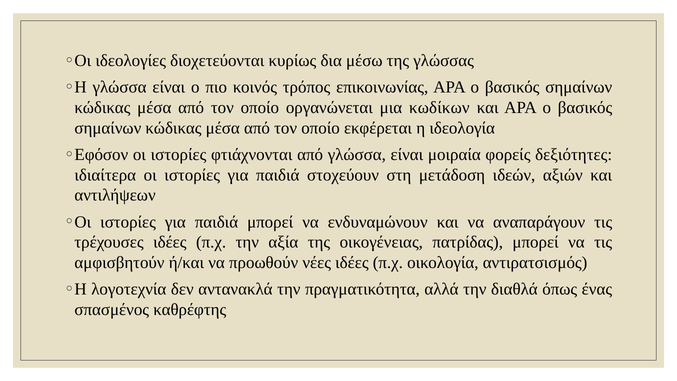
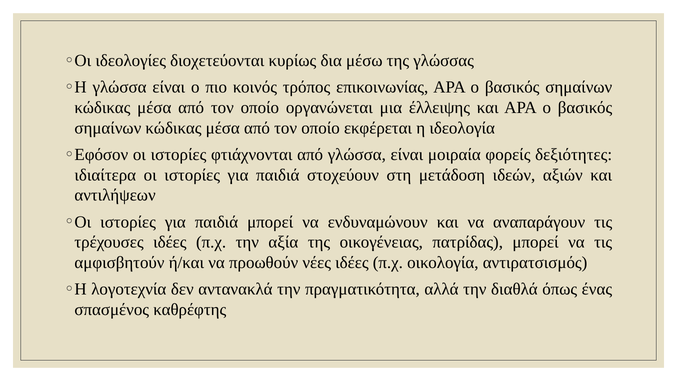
κωδίκων: κωδίκων -> έλλειψης (439, 108)
